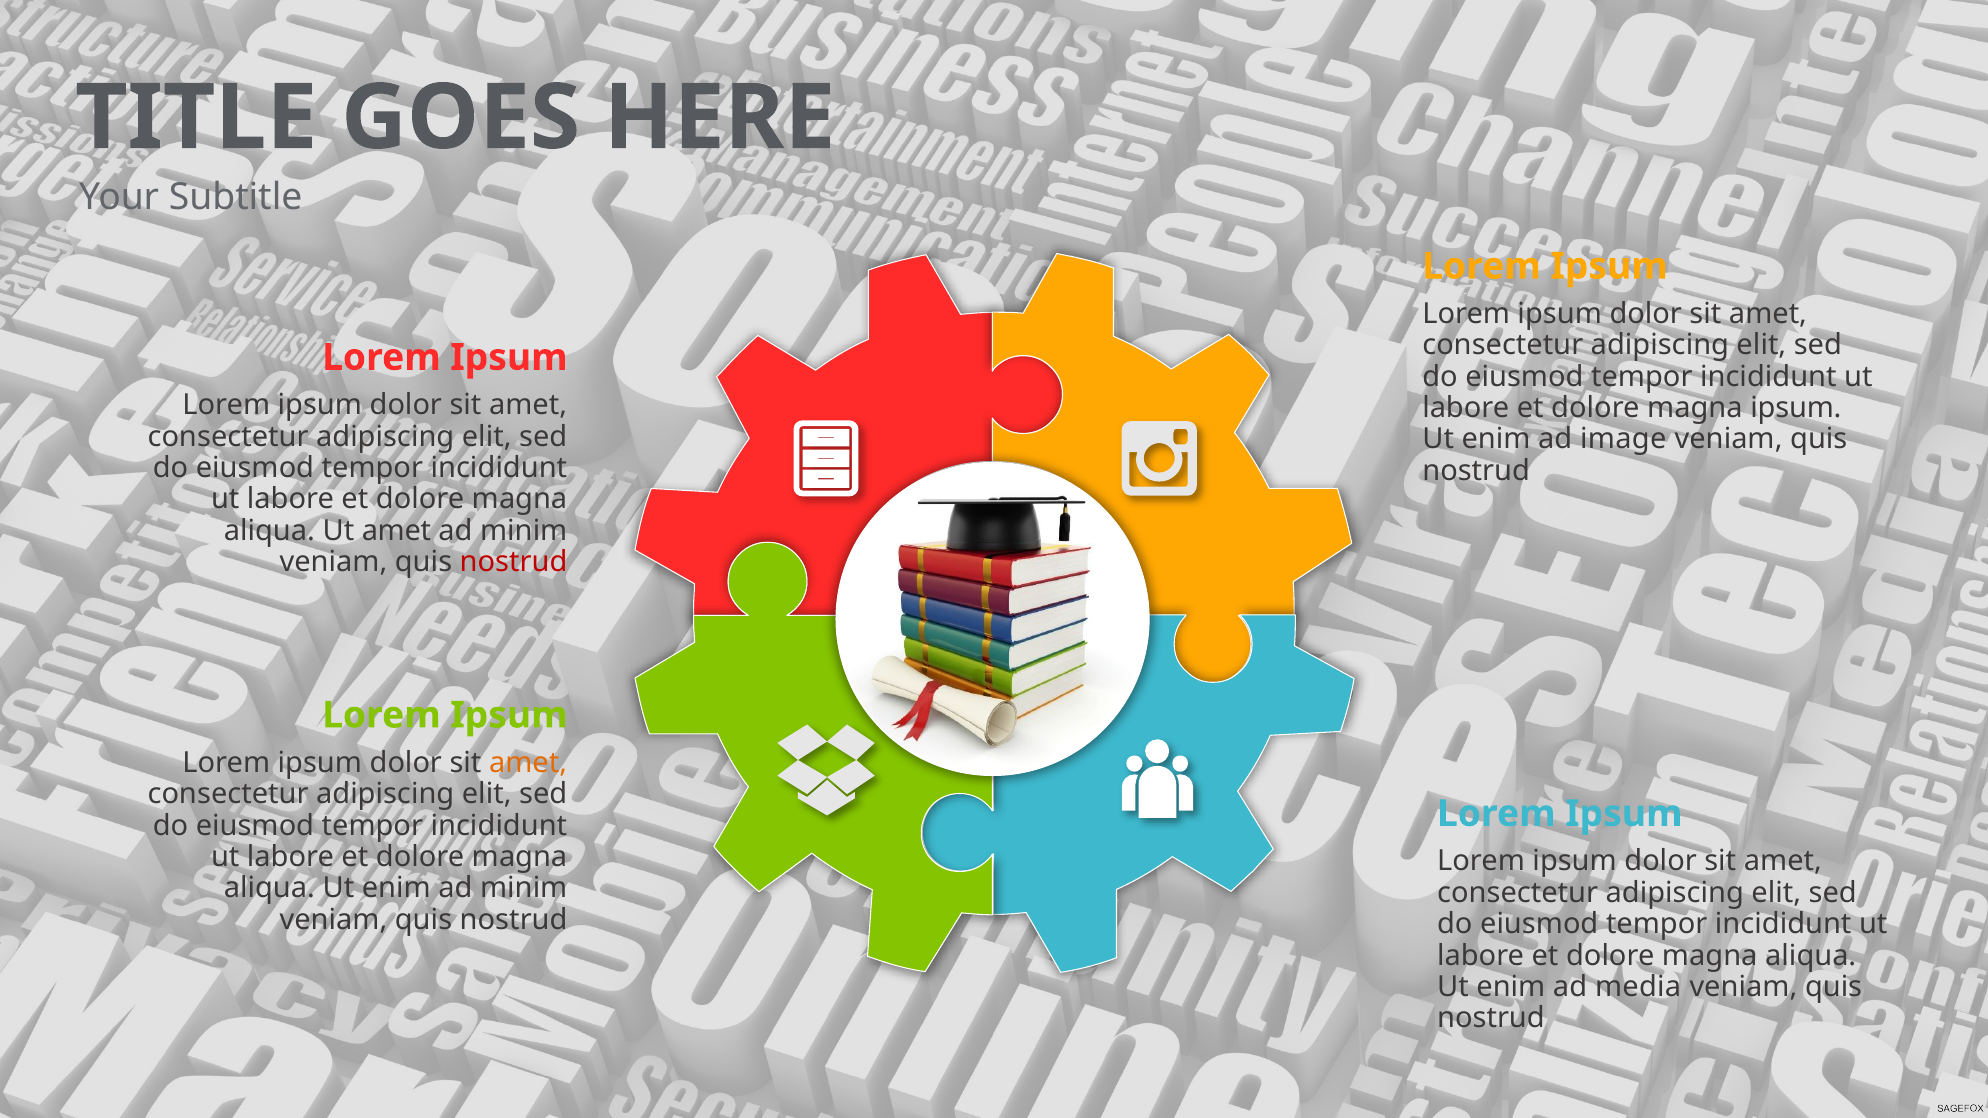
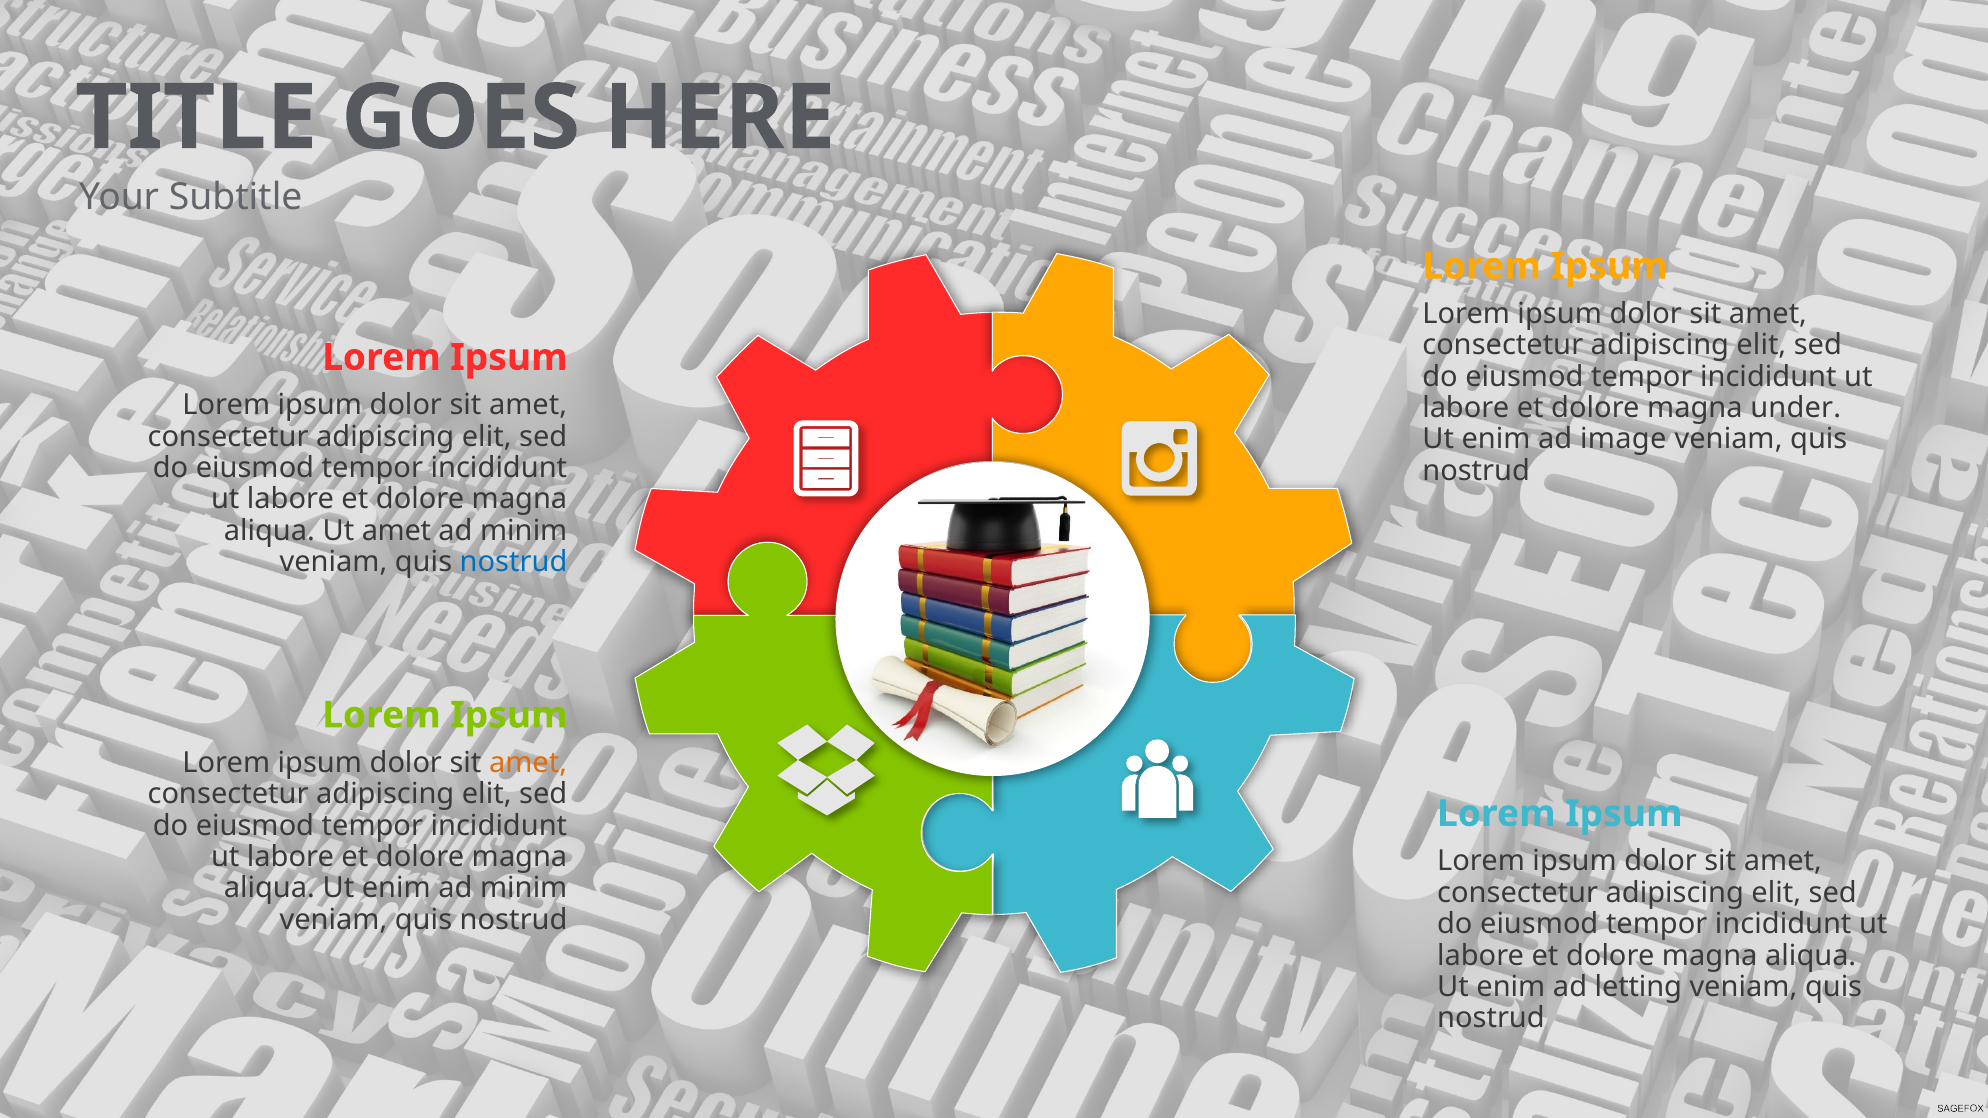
magna ipsum: ipsum -> under (1796, 408)
nostrud colour: red -> blue (514, 562)
media: media -> letting (1638, 987)
